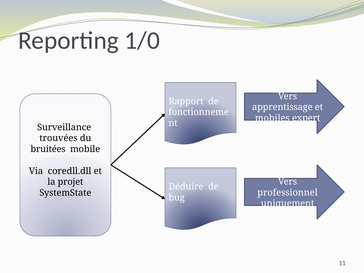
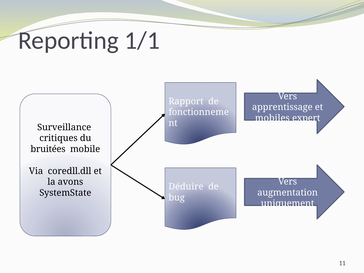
1/0: 1/0 -> 1/1 (142, 41)
trouvées: trouvées -> critiques (58, 138)
projet: projet -> avons (70, 182)
professionnel: professionnel -> augmentation (288, 193)
